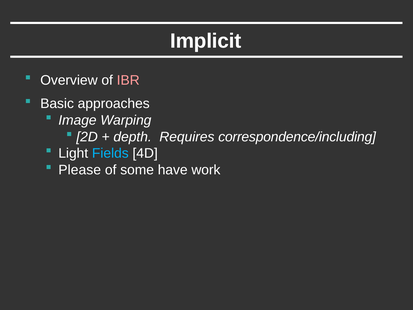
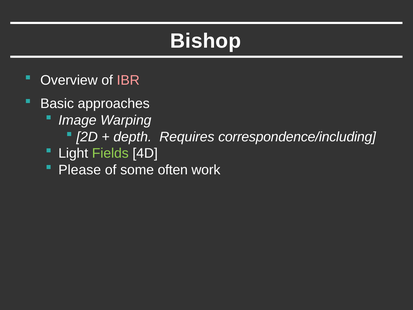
Implicit: Implicit -> Bishop (206, 41)
Fields colour: light blue -> light green (110, 153)
have: have -> often (173, 170)
